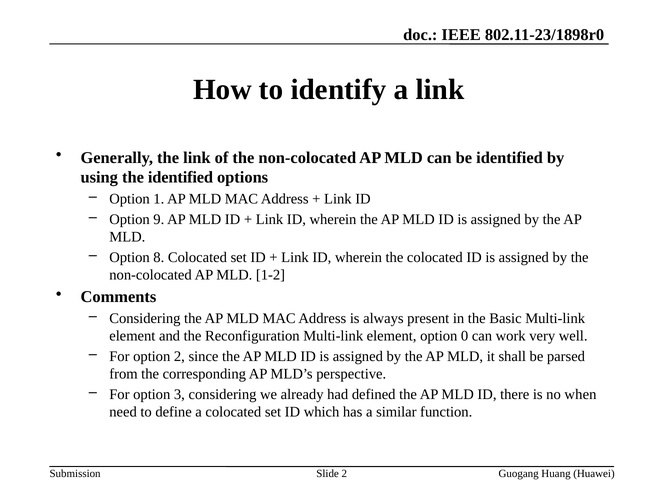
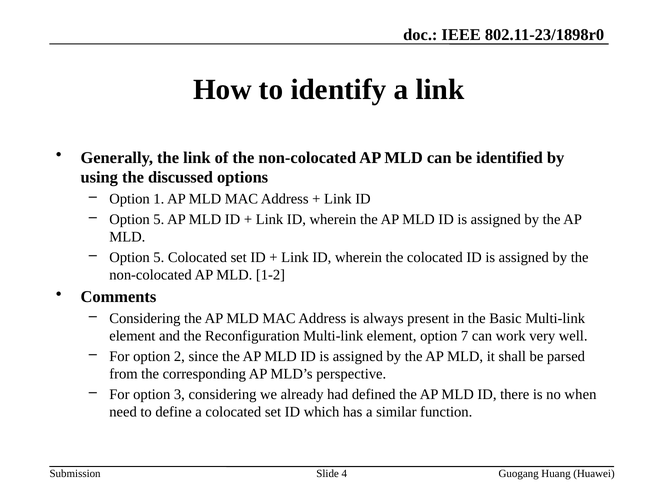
the identified: identified -> discussed (181, 177)
9: 9 -> 5 (159, 219)
8: 8 -> 5 (159, 257)
0: 0 -> 7 (465, 336)
Slide 2: 2 -> 4 (344, 473)
